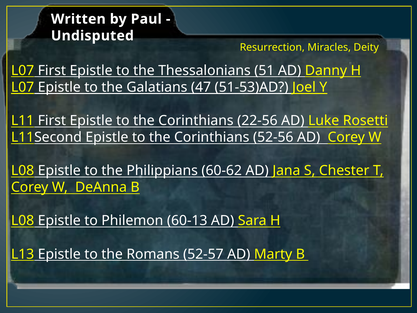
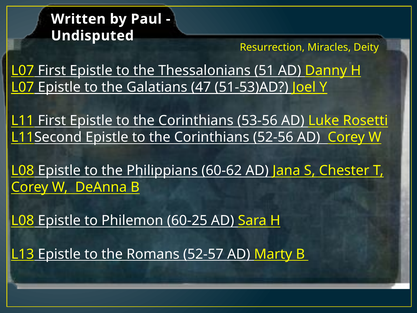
22-56: 22-56 -> 53-56 (257, 120)
60-13: 60-13 -> 60-25 (187, 221)
